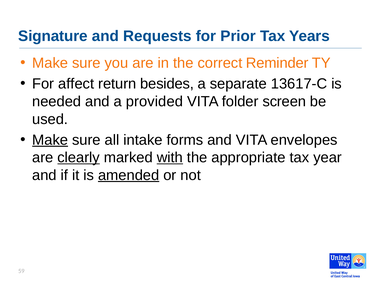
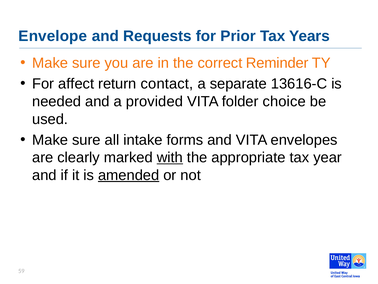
Signature: Signature -> Envelope (53, 36)
besides: besides -> contact (167, 84)
13617-C: 13617-C -> 13616-C (299, 84)
screen: screen -> choice (284, 101)
Make underline: present -> none (50, 140)
clearly underline: present -> none (79, 157)
